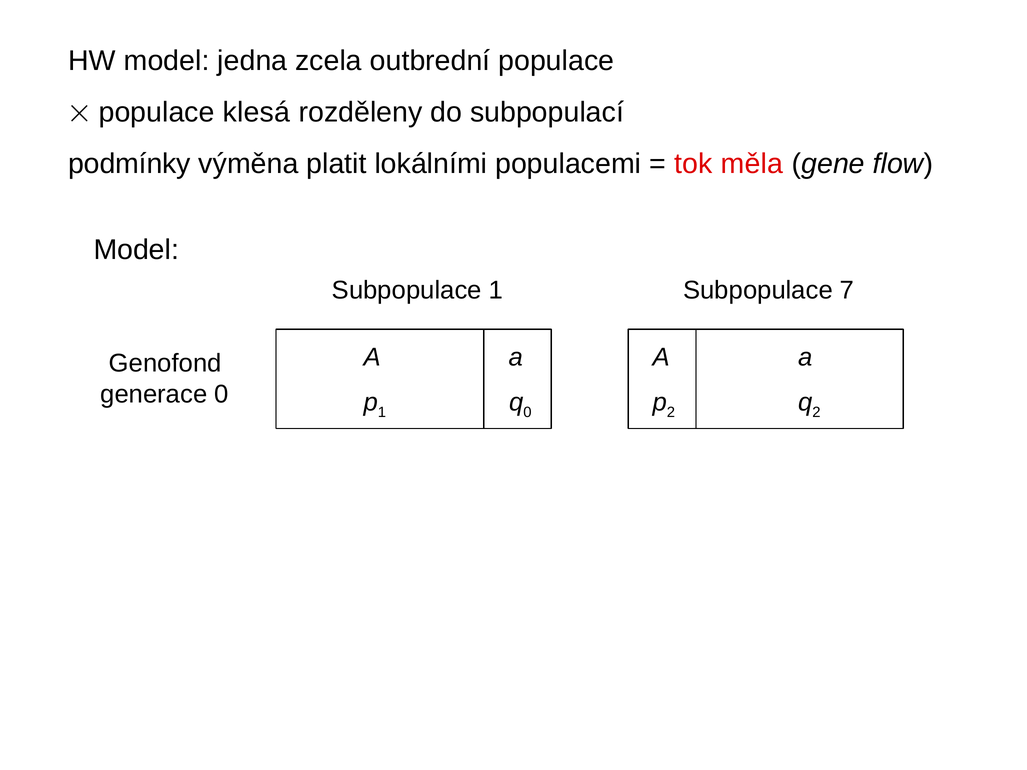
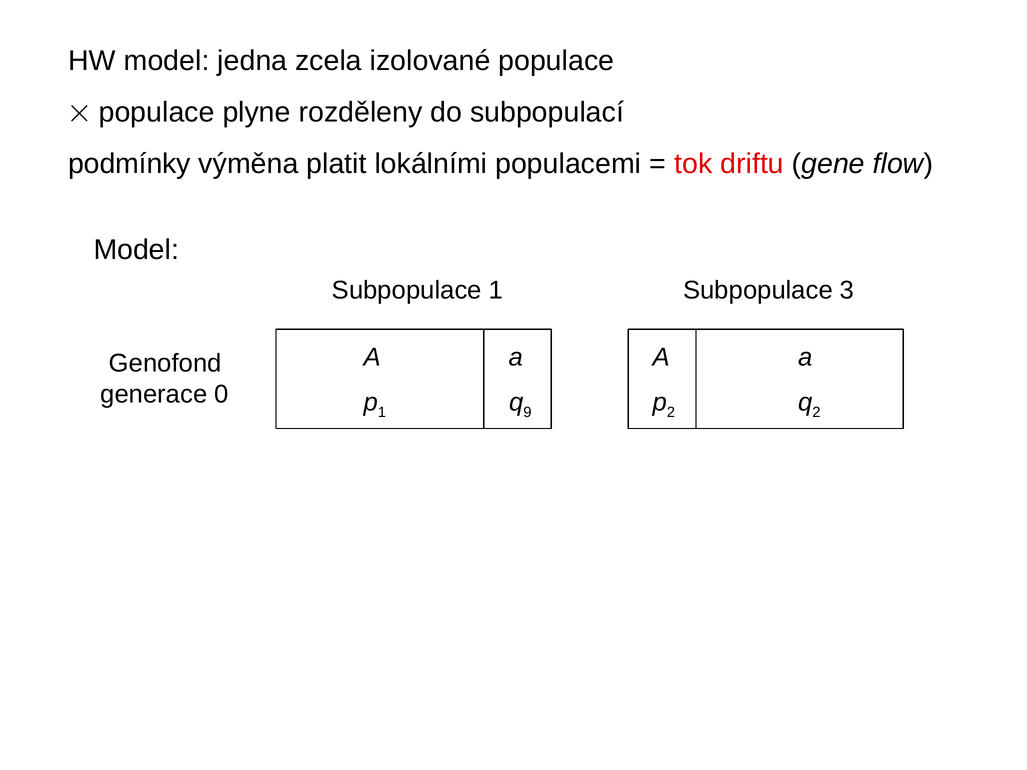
outbrední: outbrední -> izolované (430, 61)
klesá: klesá -> plyne (257, 112)
měla: měla -> driftu (752, 164)
7: 7 -> 3 (847, 291)
0: 0 -> 9 (527, 412)
